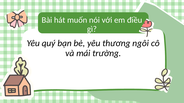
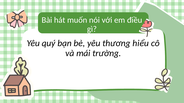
ngôi: ngôi -> hiểu (141, 43)
